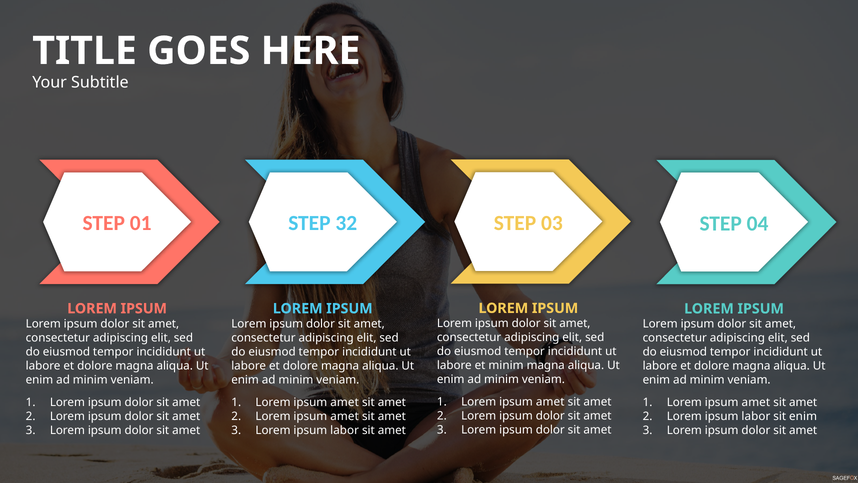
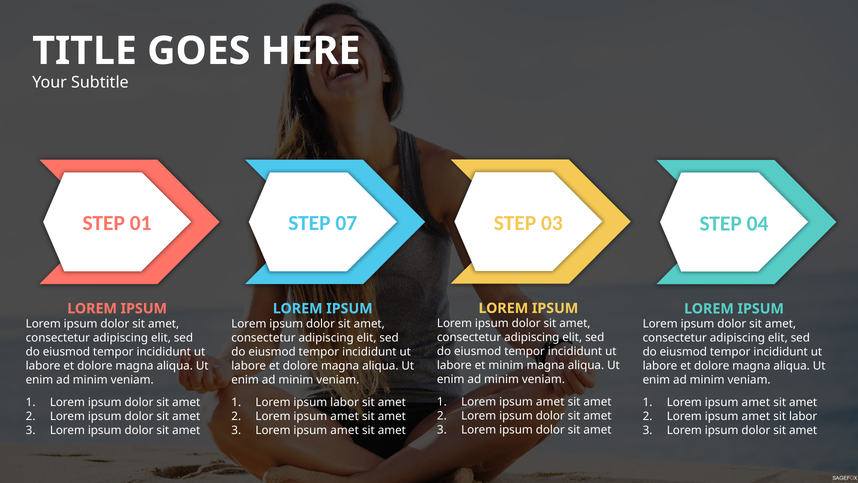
32: 32 -> 07 (346, 223)
amet: amet -> labor (345, 402)
labor: labor -> amet (756, 416)
sit enim: enim -> labor (803, 416)
labor: labor -> amet (345, 430)
